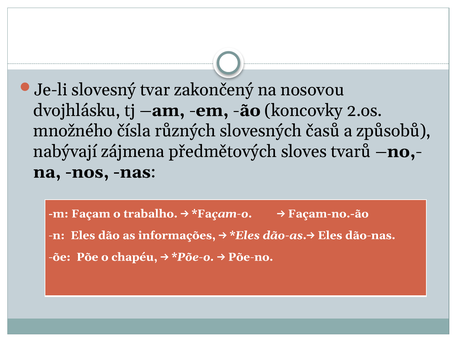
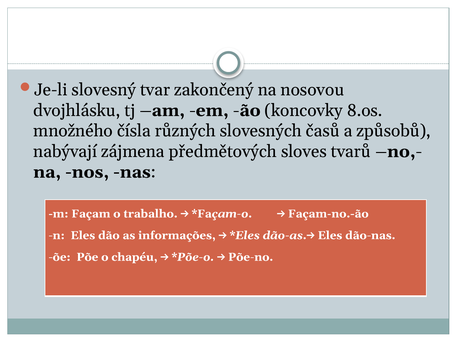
2.os: 2.os -> 8.os (365, 111)
